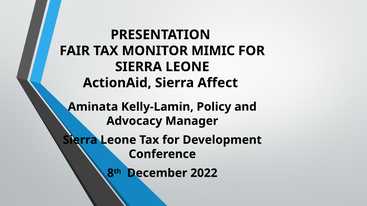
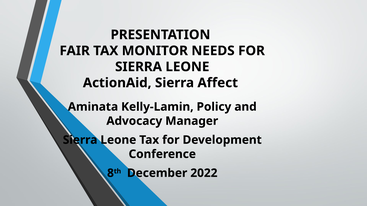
MIMIC: MIMIC -> NEEDS (213, 51)
